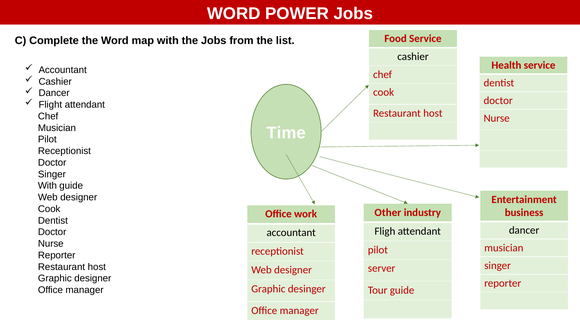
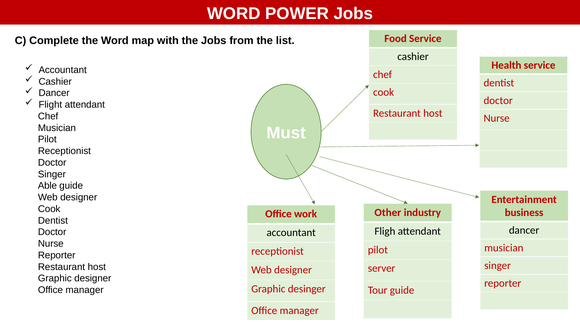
Time: Time -> Must (286, 133)
With: With -> Able (47, 186)
